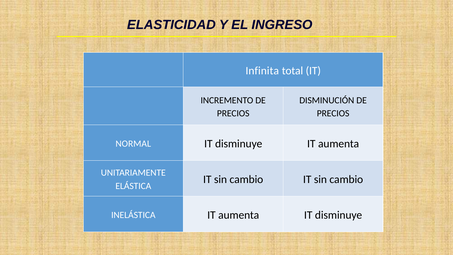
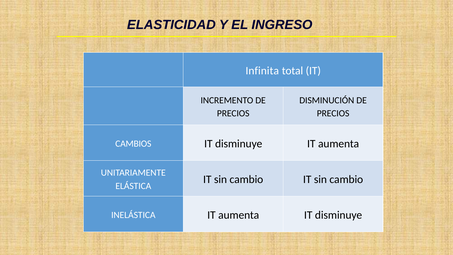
NORMAL: NORMAL -> CAMBIOS (133, 144)
